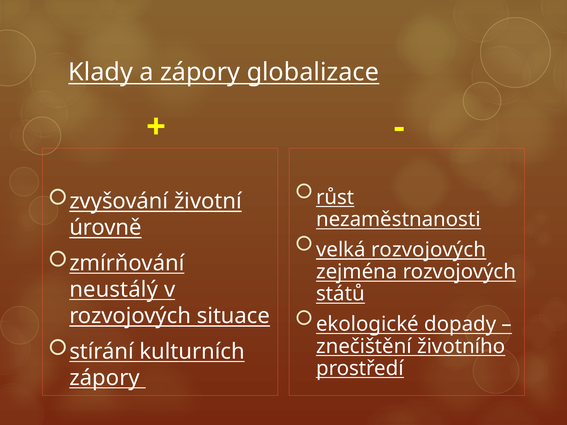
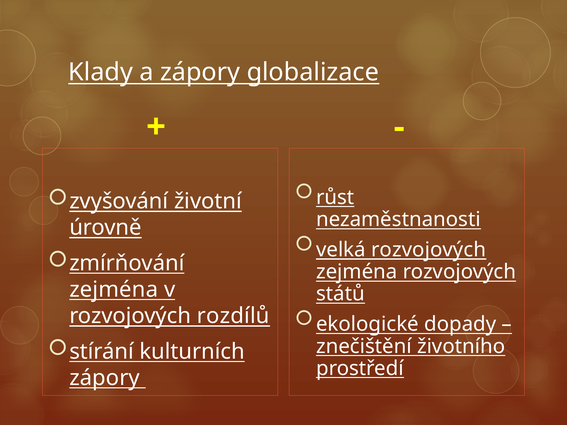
neustálý: neustálý -> zejména (114, 290)
situace: situace -> rozdílů (233, 316)
